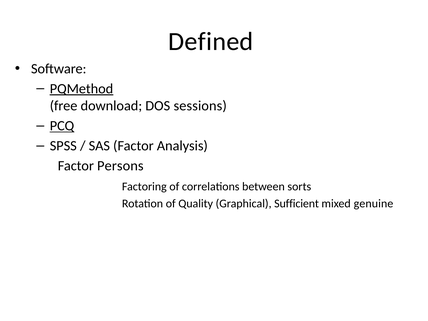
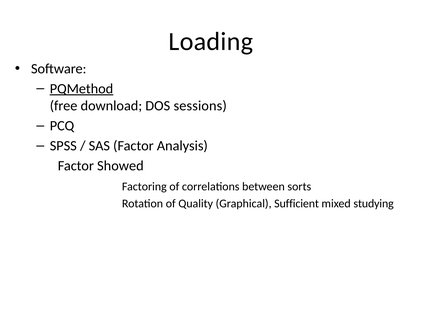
Defined: Defined -> Loading (211, 41)
PCQ underline: present -> none (62, 126)
Persons: Persons -> Showed (120, 166)
genuine: genuine -> studying (374, 204)
